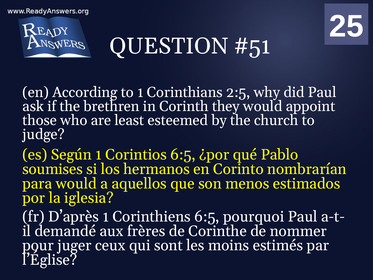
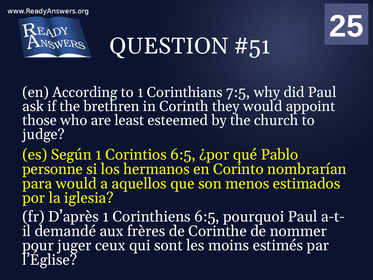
2:5: 2:5 -> 7:5 (238, 92)
soumises: soumises -> personne (53, 169)
